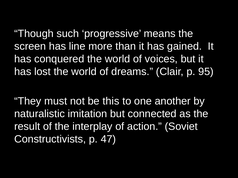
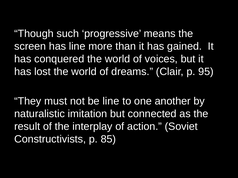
be this: this -> line (111, 101)
47: 47 -> 85 (108, 140)
